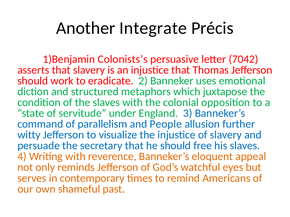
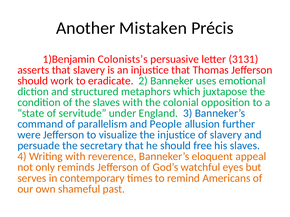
Integrate: Integrate -> Mistaken (153, 28)
7042: 7042 -> 3131 (243, 59)
witty: witty -> were (29, 135)
